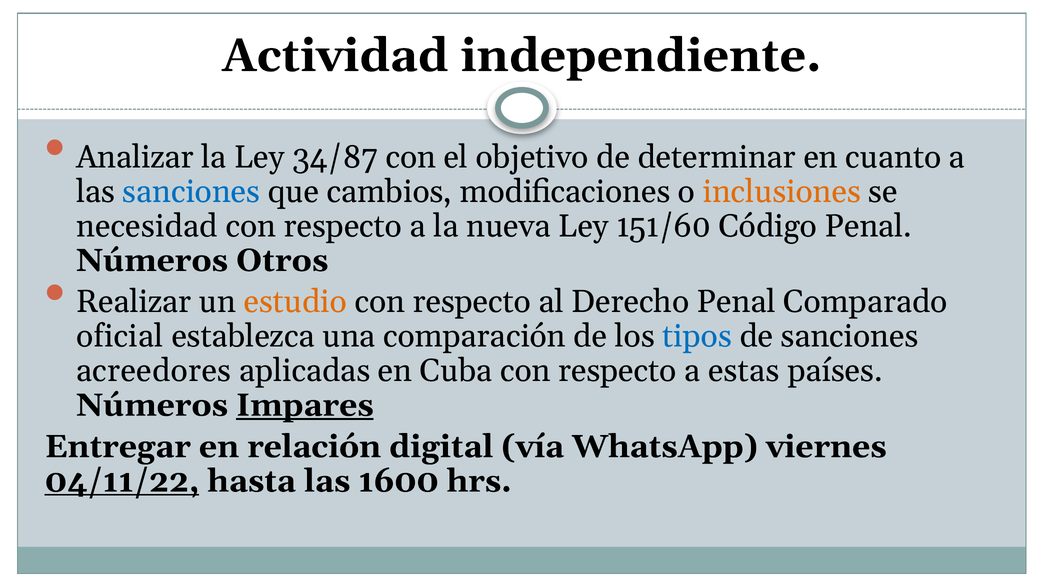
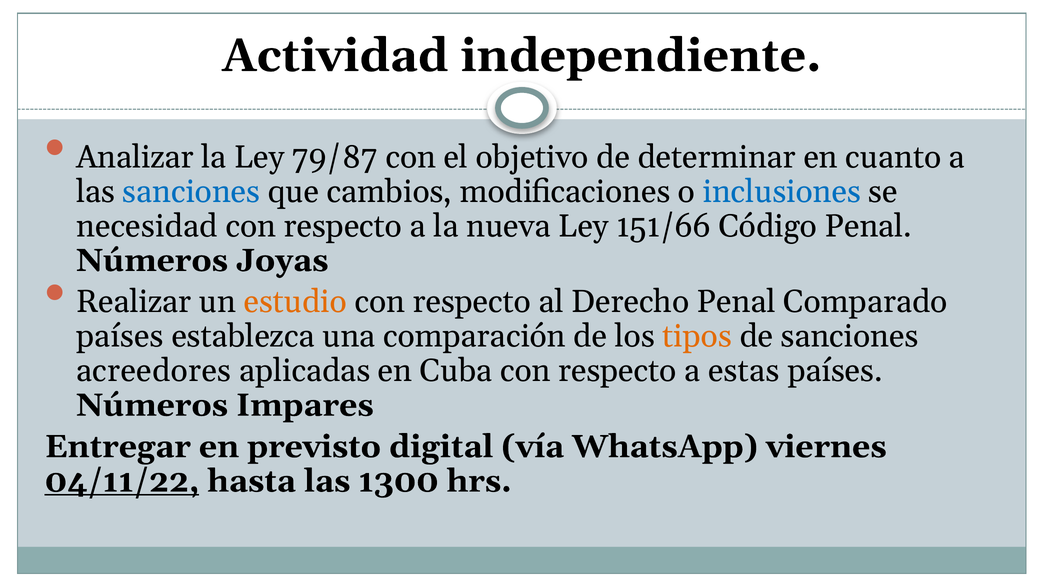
34/87: 34/87 -> 79/87 (335, 157)
inclusiones colour: orange -> blue (782, 192)
151/60: 151/60 -> 151/66 (664, 226)
Otros: Otros -> Joyas (282, 261)
oficial: oficial -> países (120, 337)
tipos colour: blue -> orange (697, 337)
Impares underline: present -> none (305, 405)
relación: relación -> previsto (314, 447)
1600: 1600 -> 1300 (398, 481)
